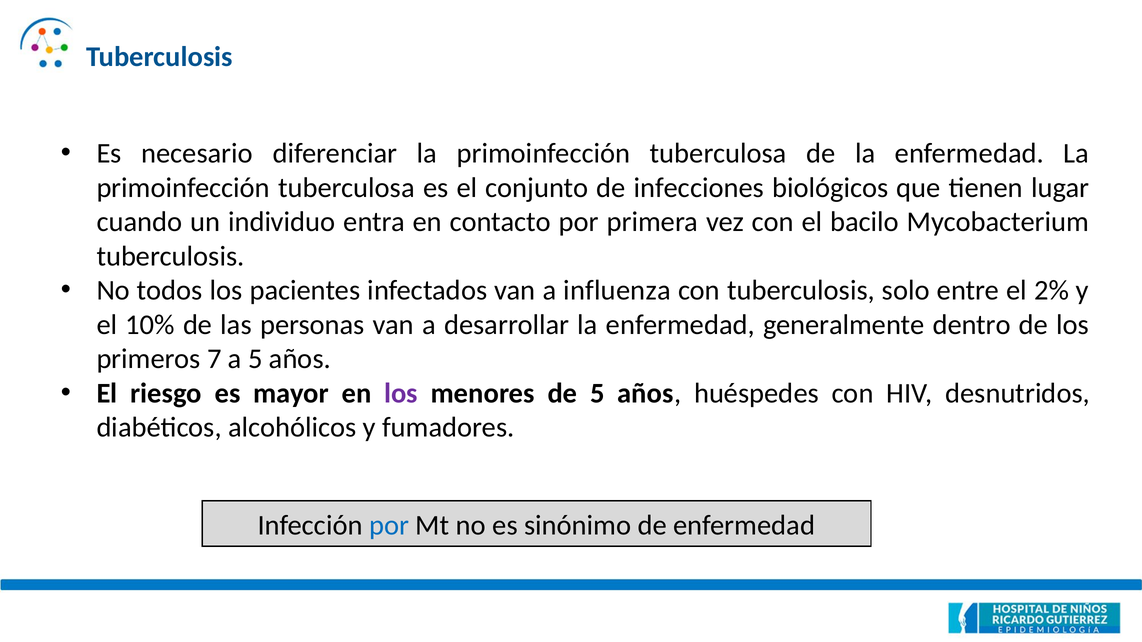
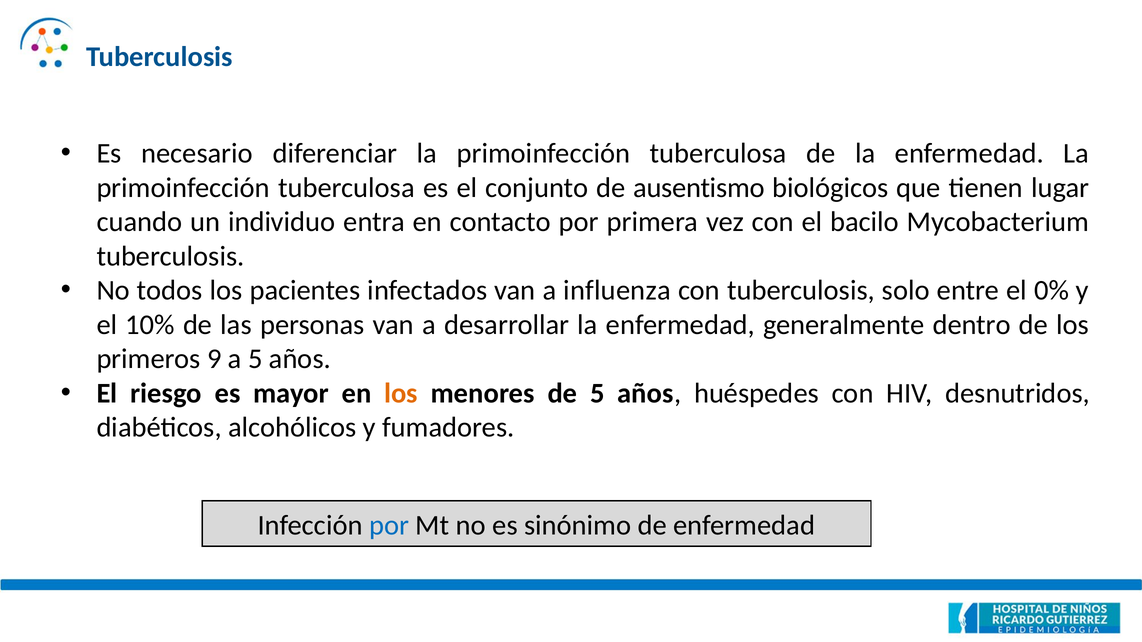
infecciones: infecciones -> ausentismo (699, 188)
2%: 2% -> 0% (1051, 291)
7: 7 -> 9 (214, 359)
los colour: purple -> orange (401, 393)
